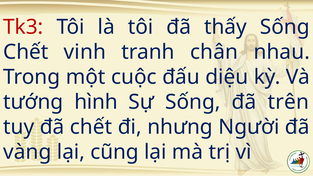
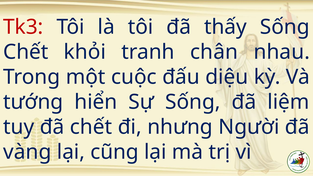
vinh: vinh -> khỏi (85, 52)
hình: hình -> hiển (96, 102)
trên: trên -> liệm (288, 102)
